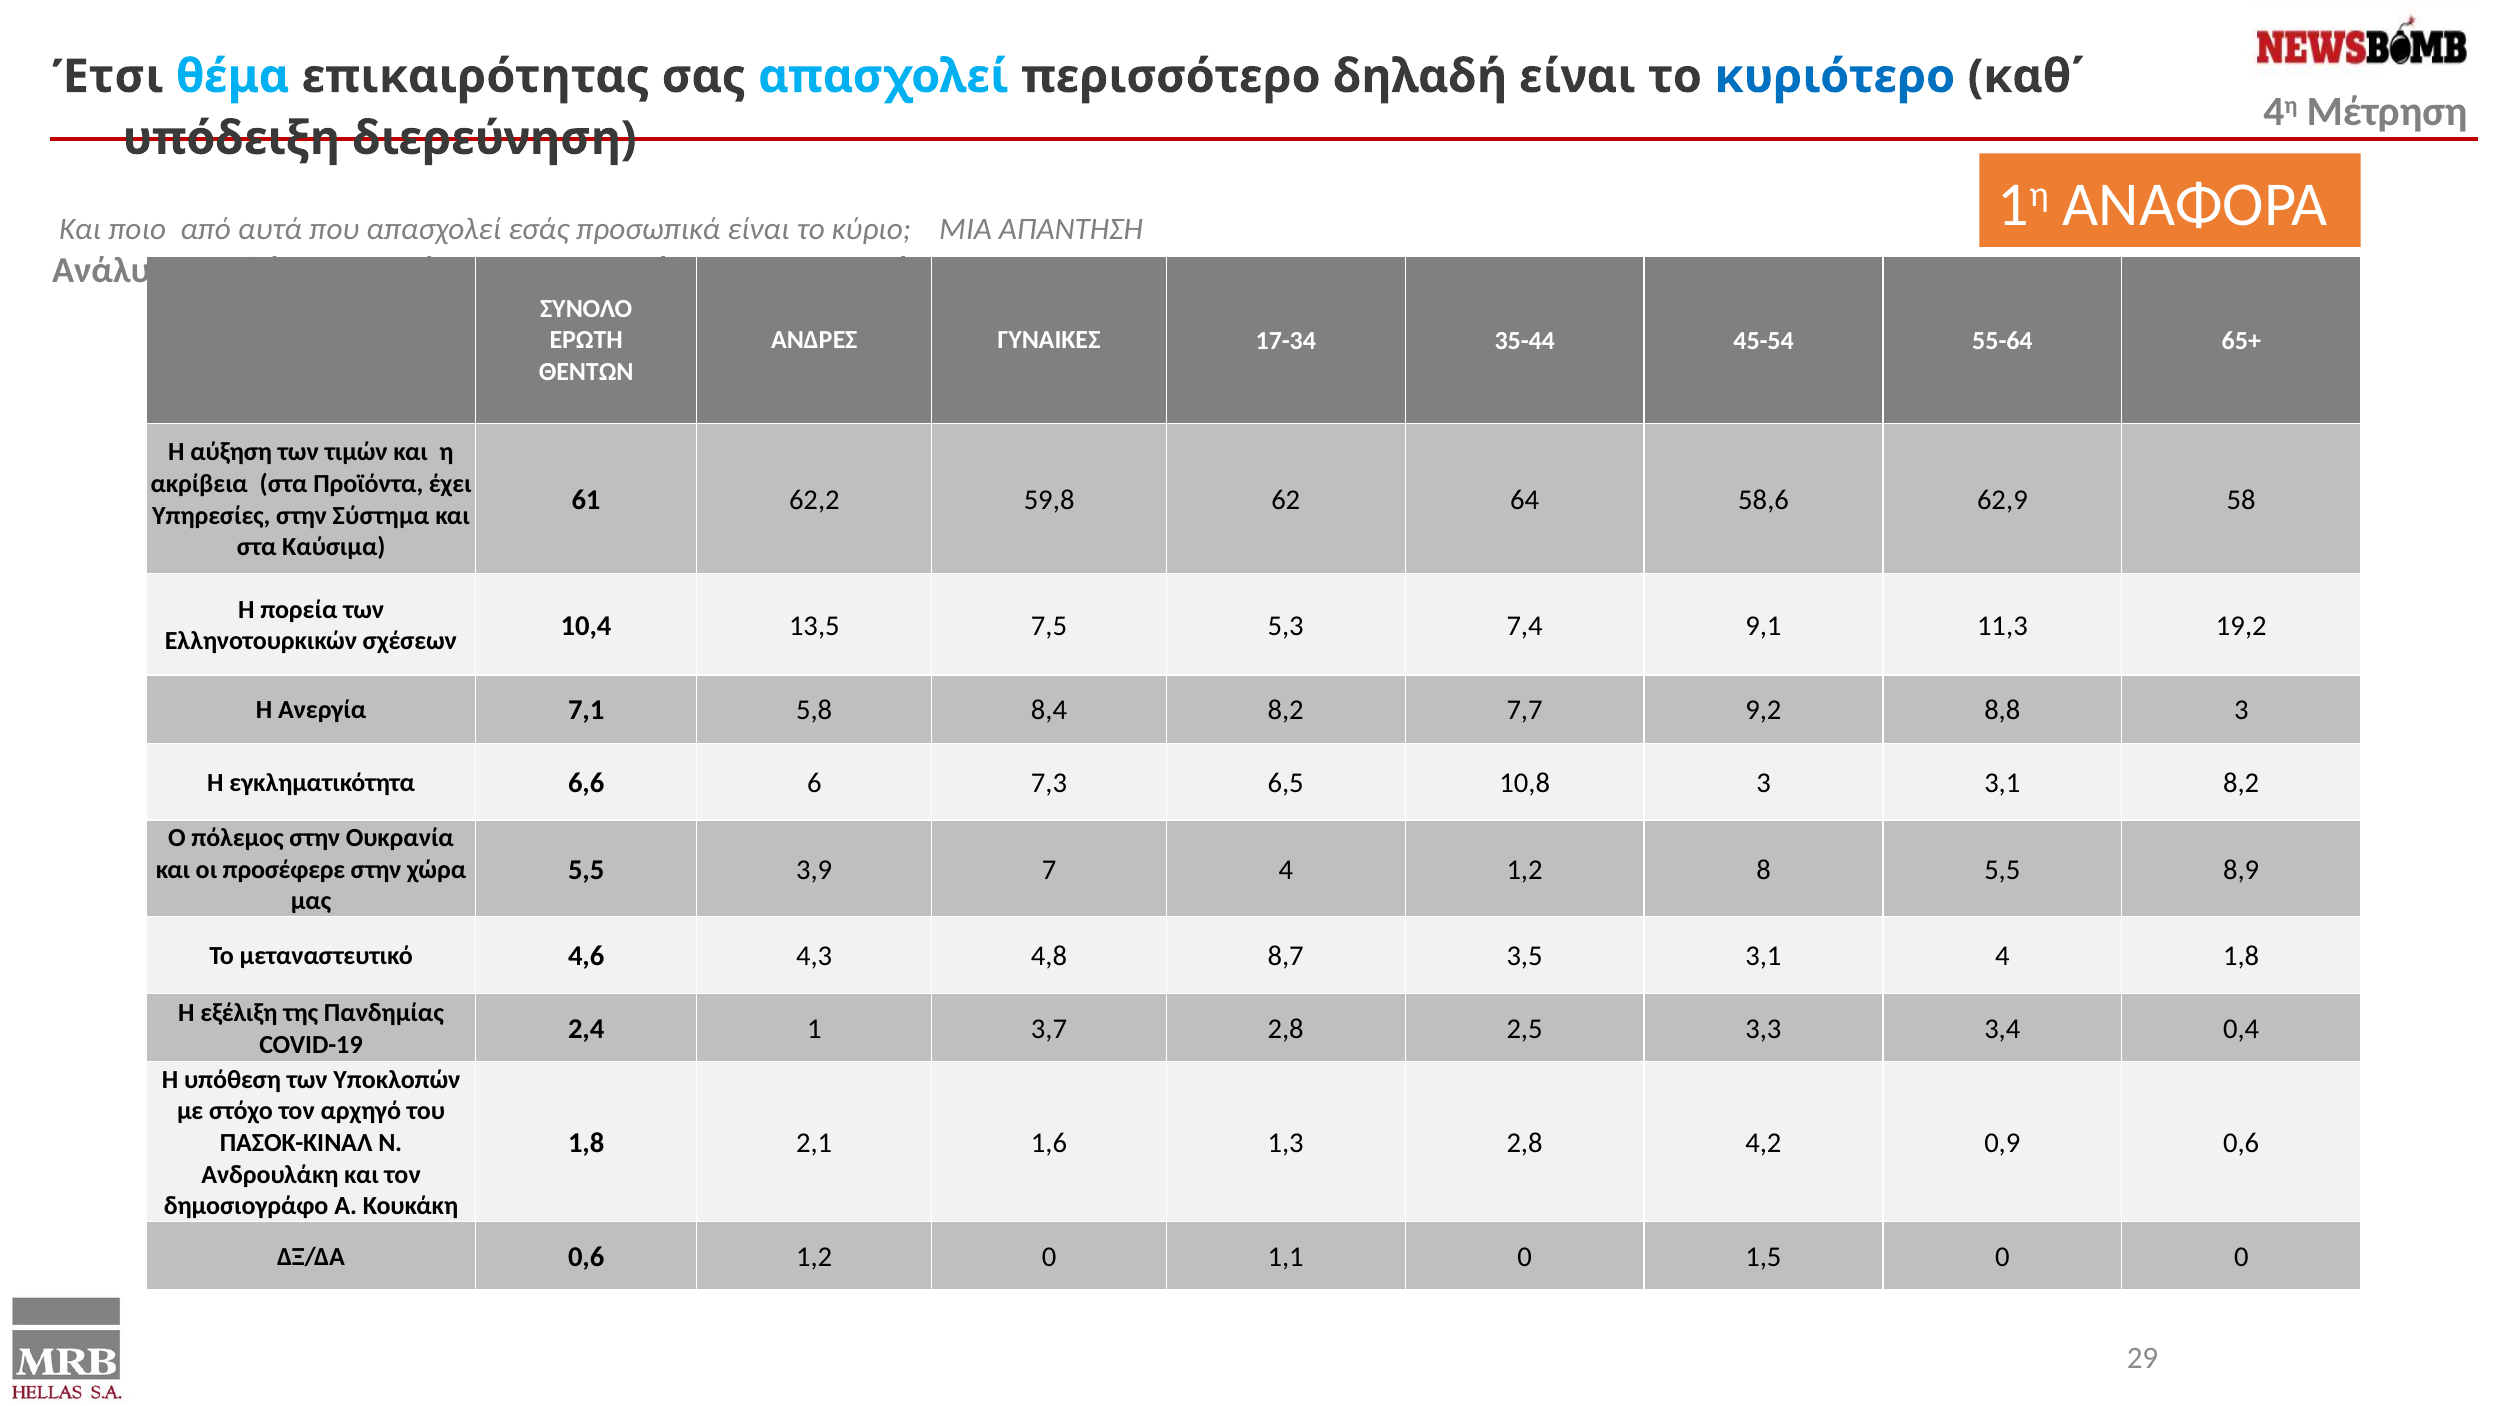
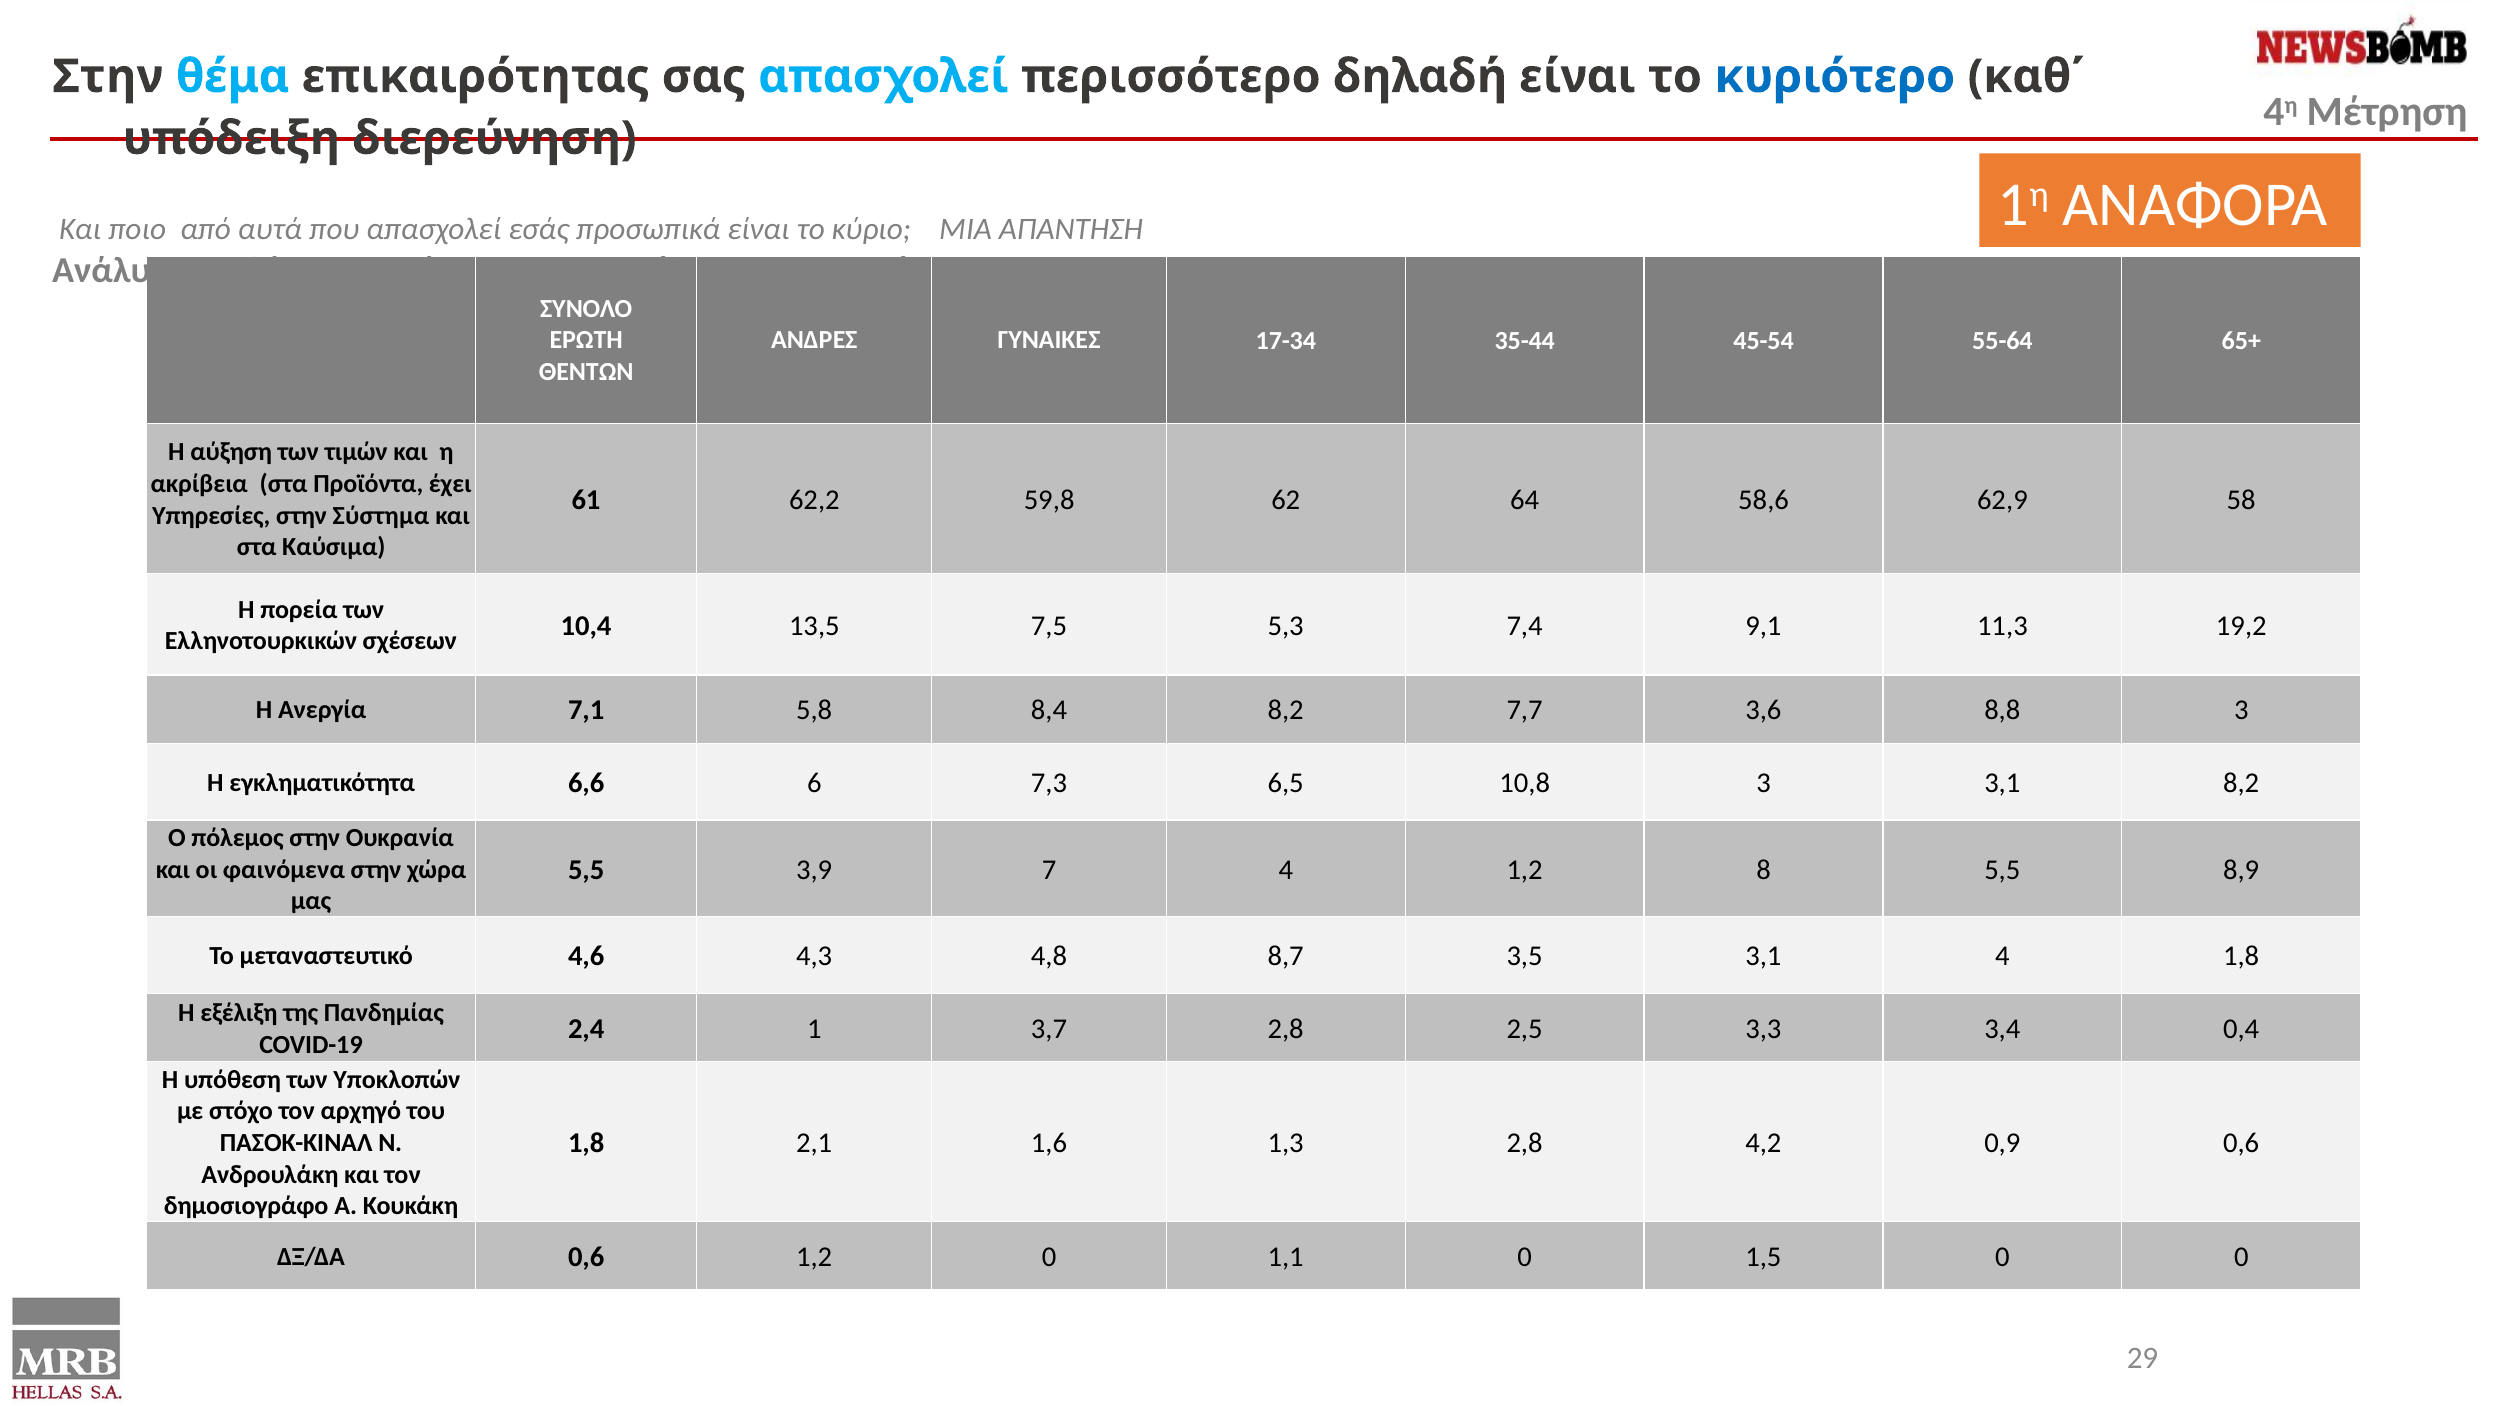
Έτσι: Έτσι -> Στην (108, 77)
9,2: 9,2 -> 3,6 (1763, 710)
προσέφερε: προσέφερε -> φαινόμενα (284, 869)
